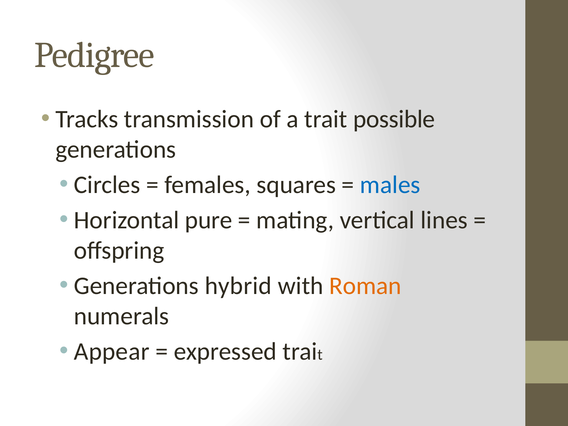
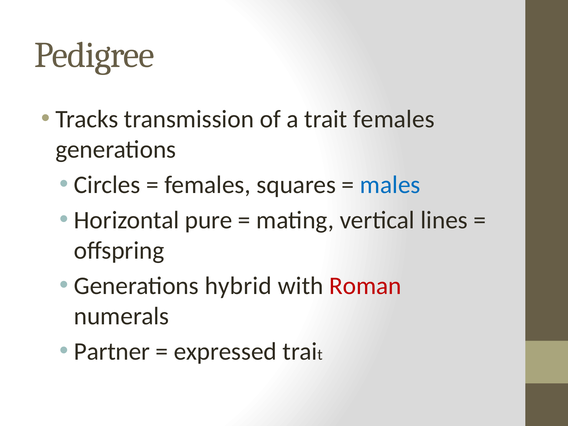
trait possible: possible -> females (394, 119)
Roman colour: orange -> red (365, 286)
Appear: Appear -> Partner (112, 351)
